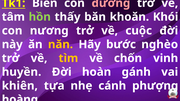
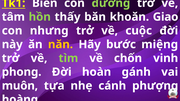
đường colour: pink -> light green (111, 3)
Khói: Khói -> Giao (166, 17)
nương: nương -> nhưng (49, 31)
nghèo: nghèo -> miệng (160, 45)
tìm colour: yellow -> light green (68, 58)
huyền: huyền -> phong (22, 72)
khiên: khiên -> muôn (20, 86)
